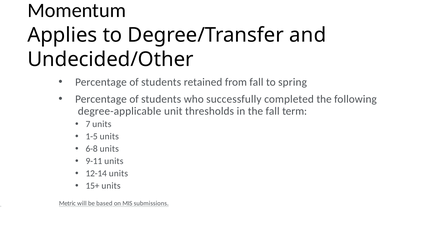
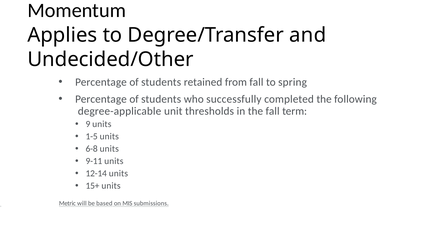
7: 7 -> 9 (88, 124)
